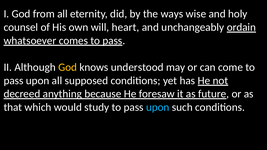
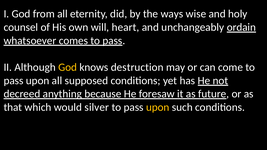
understood: understood -> destruction (137, 67)
study: study -> silver (97, 107)
upon colour: light blue -> yellow (158, 107)
